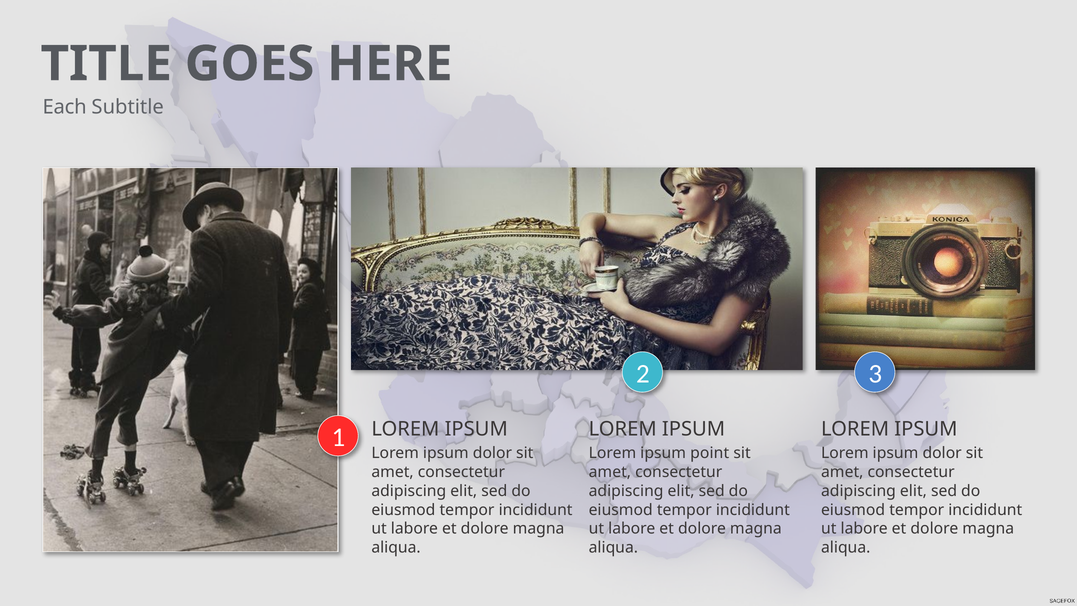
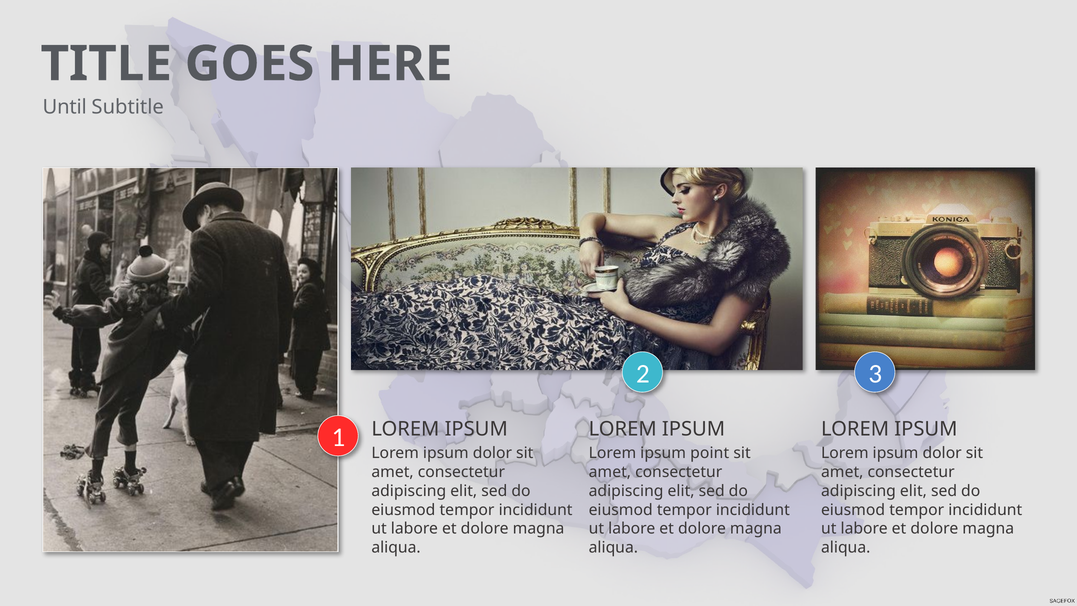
Each: Each -> Until (65, 107)
